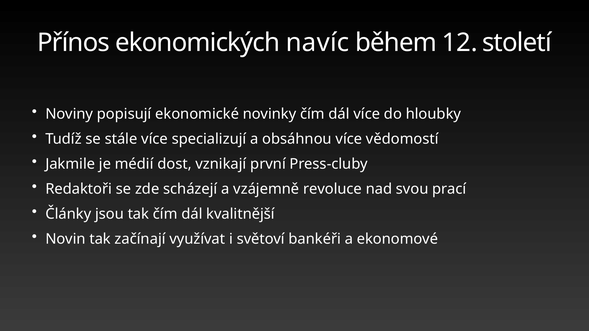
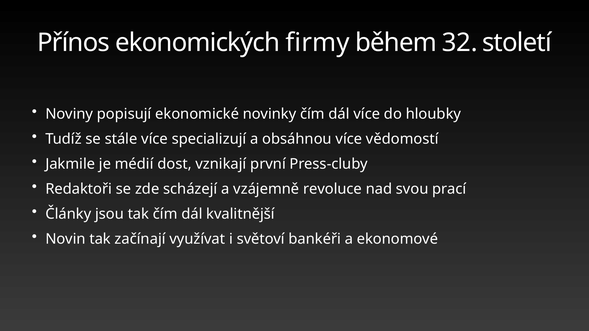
navíc: navíc -> firmy (318, 43)
12: 12 -> 32 (460, 43)
